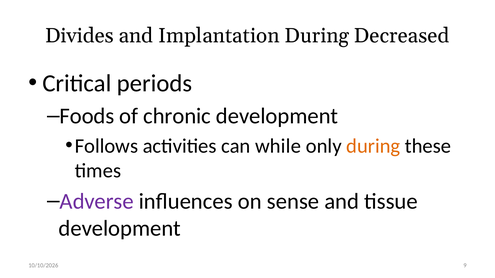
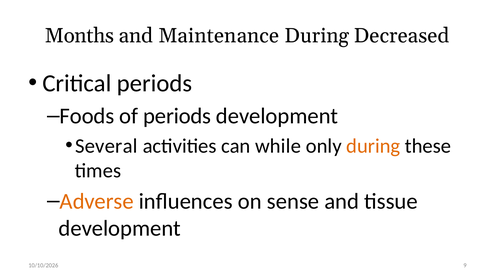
Divides: Divides -> Months (79, 36)
Implantation: Implantation -> Maintenance (219, 36)
of chronic: chronic -> periods (177, 116)
Follows: Follows -> Several (106, 146)
Adverse colour: purple -> orange (97, 202)
